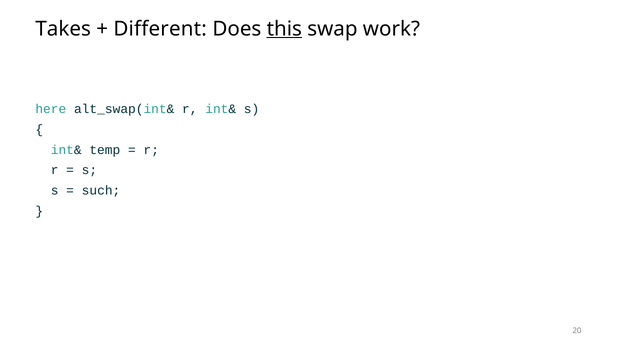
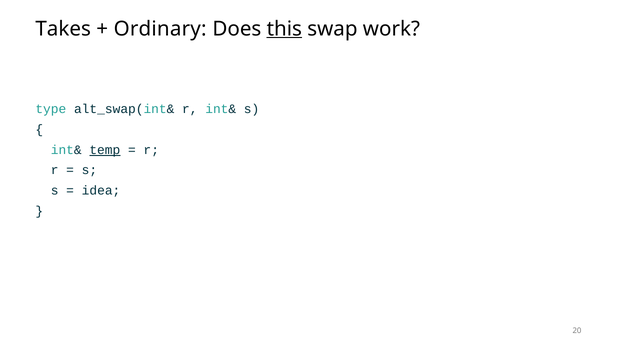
Different: Different -> Ordinary (160, 29)
here: here -> type (51, 109)
temp underline: none -> present (105, 150)
such: such -> idea (101, 191)
